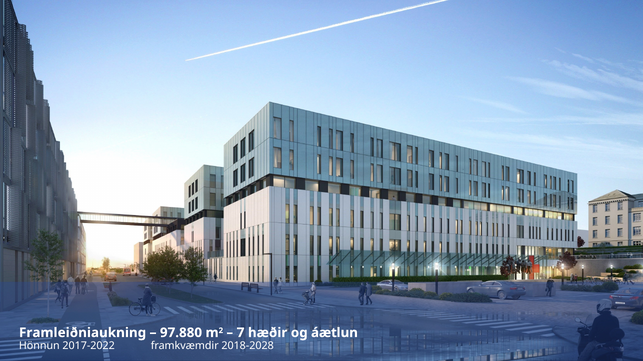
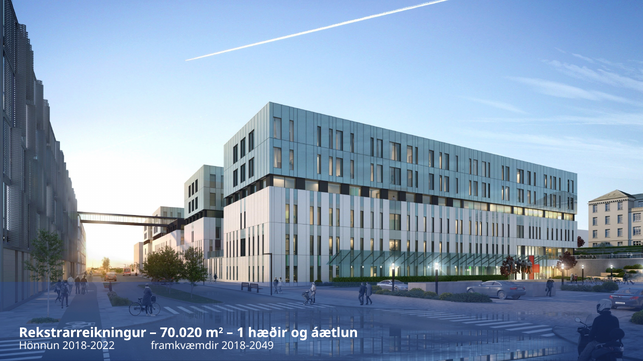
Framleiðniaukning: Framleiðniaukning -> Rekstrarreikningur (83, 333)
97.880: 97.880 -> 70.020 (181, 333)
7: 7 -> 1 (241, 333)
2017-2022: 2017-2022 -> 2018-2022 (89, 346)
2018-2028: 2018-2028 -> 2018-2049 (248, 346)
